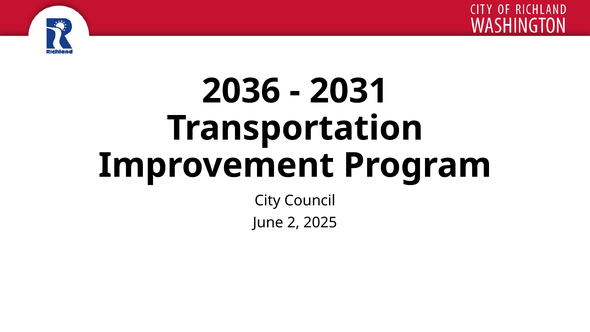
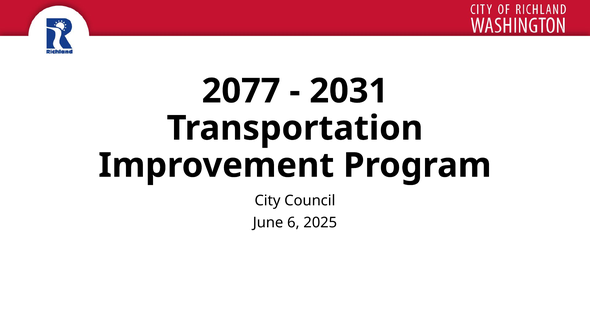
2036: 2036 -> 2077 (241, 91)
2: 2 -> 6 (293, 223)
